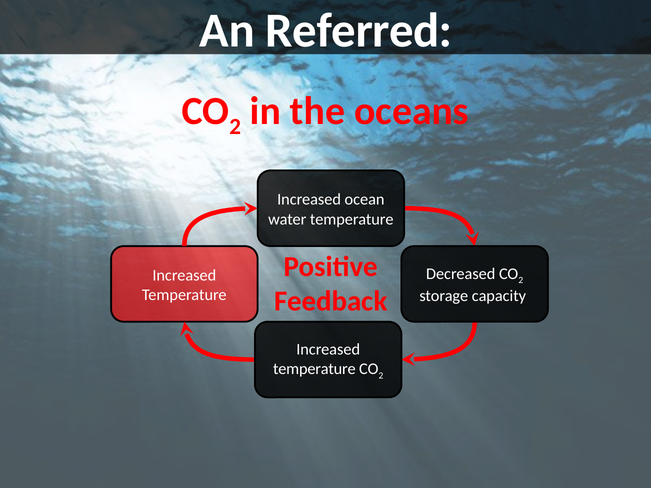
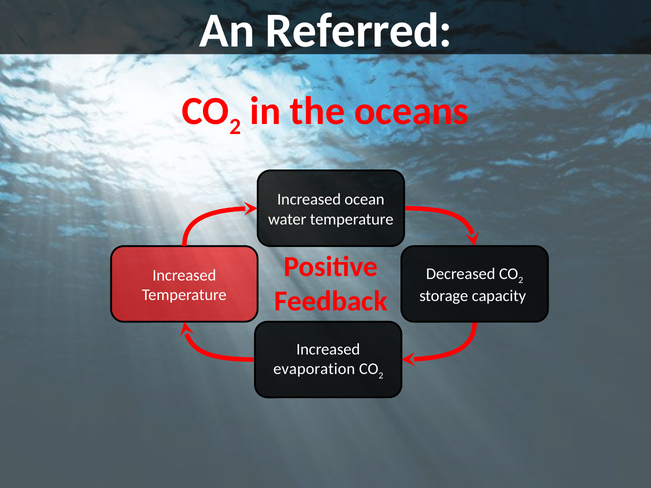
temperature: temperature -> evaporation (314, 369)
